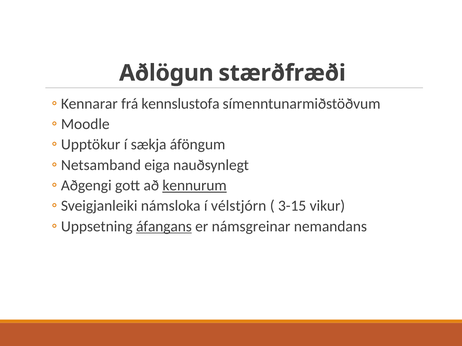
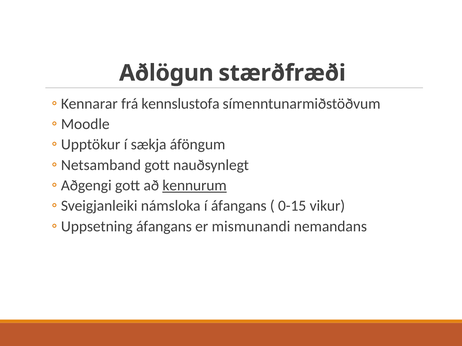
eiga: eiga -> gott (157, 165)
í vélstjórn: vélstjórn -> áfangans (239, 206)
3-15: 3-15 -> 0-15 (292, 206)
áfangans underline: present -> none (164, 227)
námsgreinar: námsgreinar -> mismunandi (251, 227)
